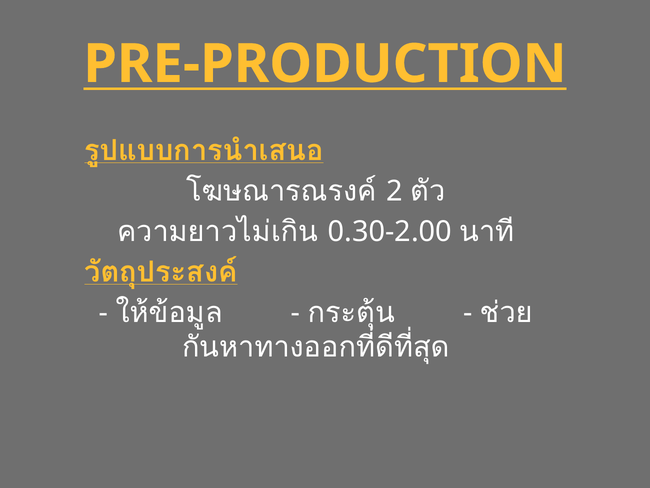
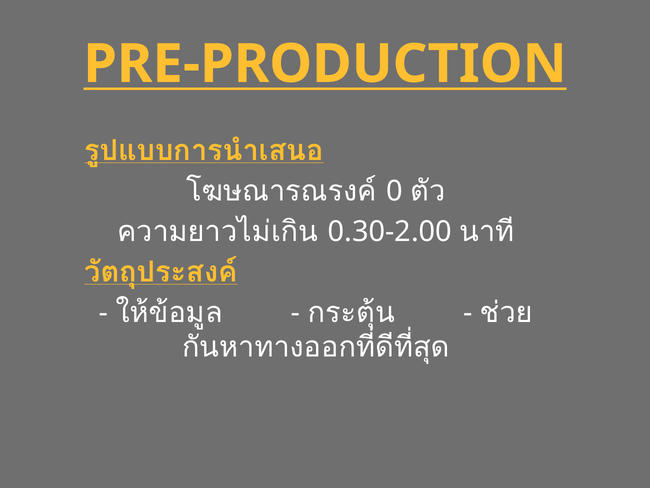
2: 2 -> 0 (395, 191)
